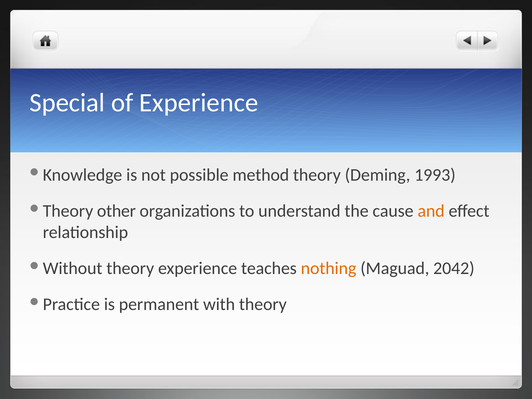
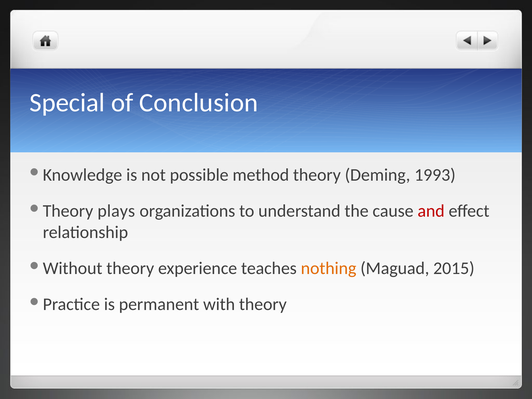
of Experience: Experience -> Conclusion (199, 103)
other: other -> plays (116, 211)
and colour: orange -> red (431, 211)
2042: 2042 -> 2015 (454, 268)
